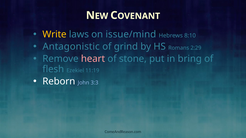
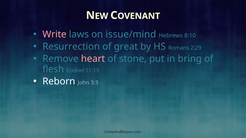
Write colour: yellow -> pink (54, 35)
Antagonistic: Antagonistic -> Resurrection (71, 47)
grind: grind -> great (126, 47)
